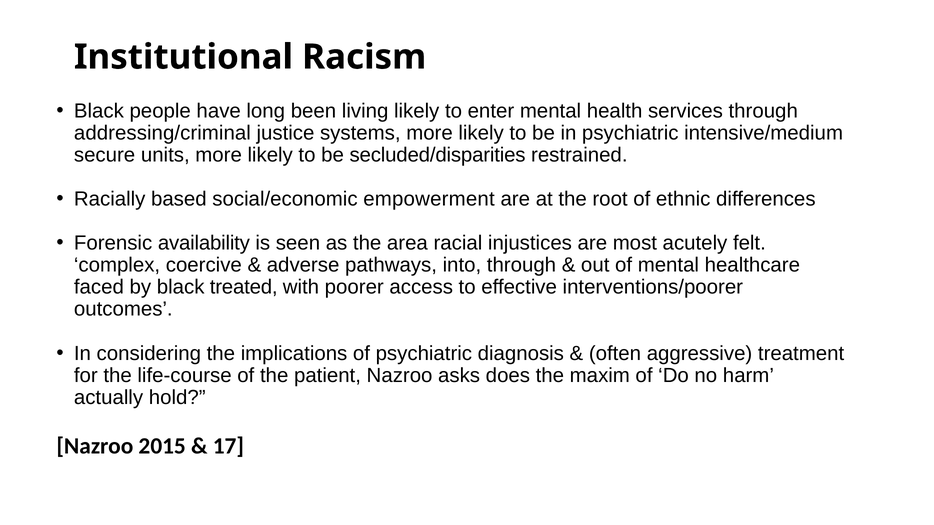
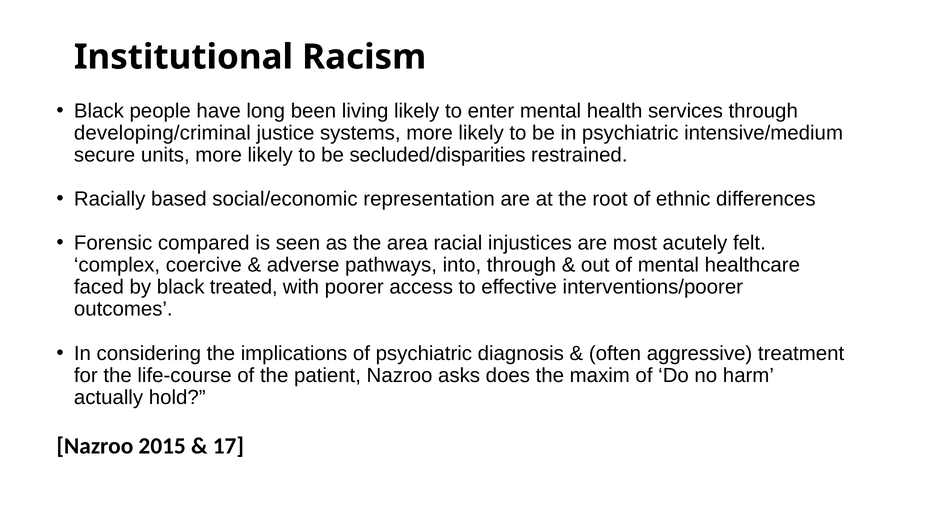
addressing/criminal: addressing/criminal -> developing/criminal (162, 133)
empowerment: empowerment -> representation (429, 199)
availability: availability -> compared (204, 243)
